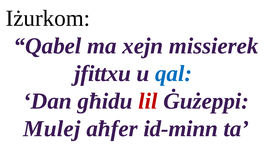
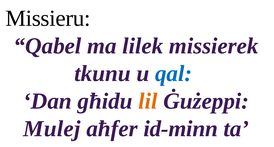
Iżurkom: Iżurkom -> Missieru (48, 18)
xejn: xejn -> lilek (143, 46)
jfittxu: jfittxu -> tkunu (103, 74)
lil colour: red -> orange (148, 101)
